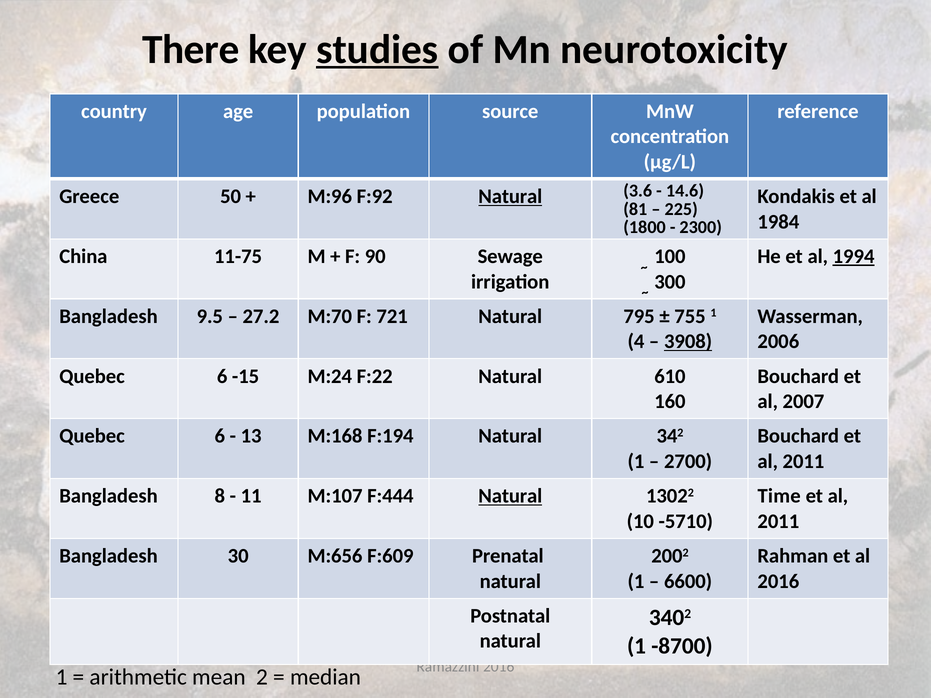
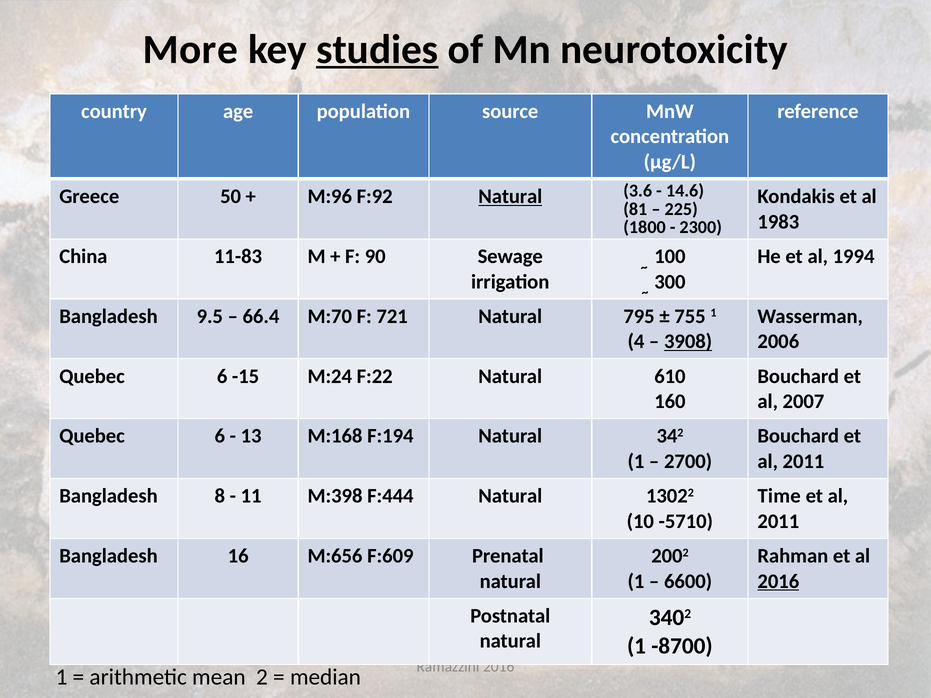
There: There -> More (190, 50)
1984: 1984 -> 1983 (778, 222)
11-75: 11-75 -> 11-83 (238, 256)
1994 underline: present -> none (854, 256)
27.2: 27.2 -> 66.4 (261, 316)
M:107: M:107 -> M:398 (335, 496)
Natural underline: present -> none (510, 496)
30: 30 -> 16 (238, 556)
2016 underline: none -> present (778, 581)
